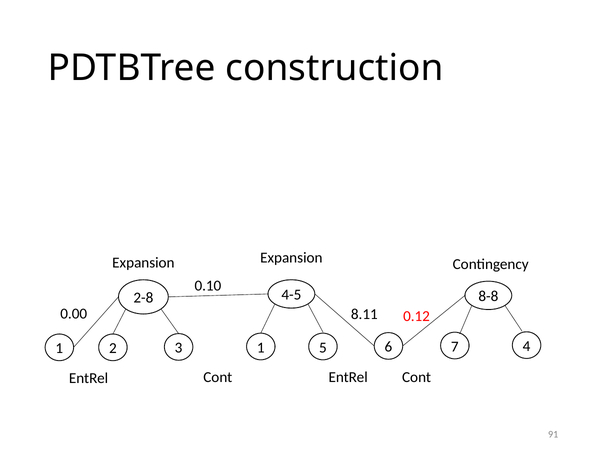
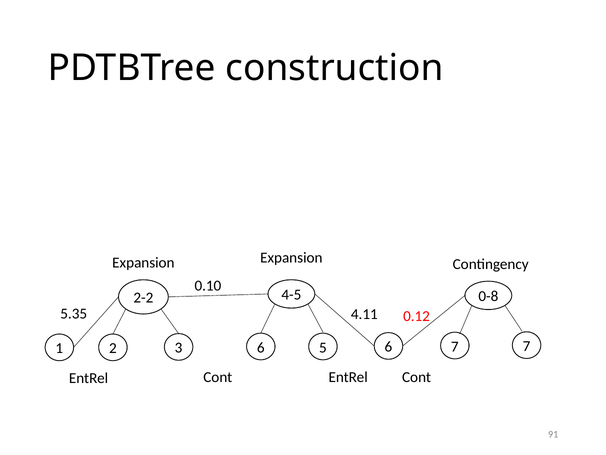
2-8: 2-8 -> 2-2 (143, 298)
8-8: 8-8 -> 0-8 (488, 296)
0.00: 0.00 -> 5.35 (74, 313)
8.11: 8.11 -> 4.11 (364, 314)
3 1: 1 -> 6 (261, 347)
7 4: 4 -> 7 (527, 346)
